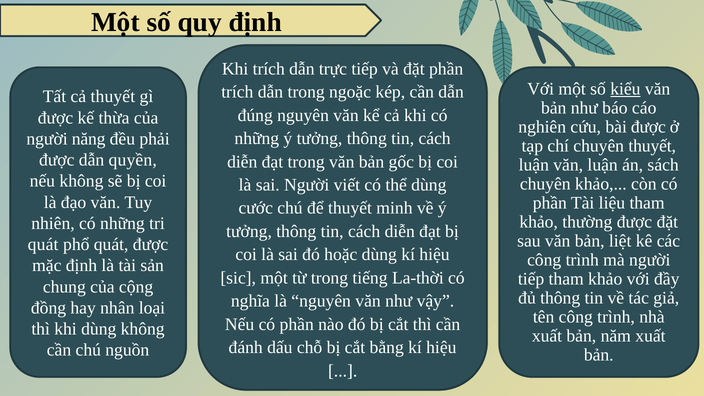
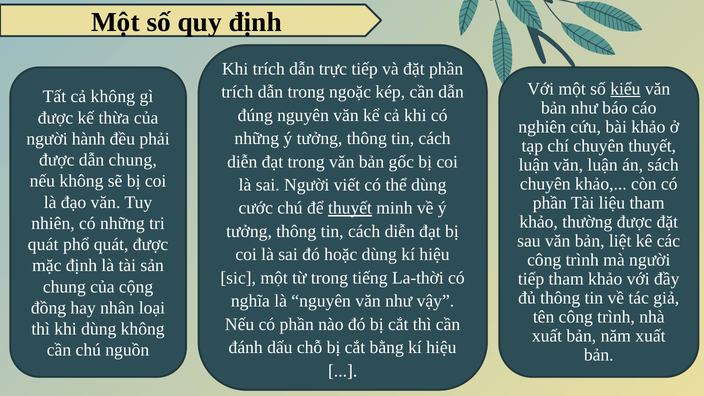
cả thuyết: thuyết -> không (113, 97)
bài được: được -> khảo (648, 127)
năng: năng -> hành (89, 139)
dẫn quyền: quyền -> chung (133, 160)
thuyết underline: none -> present (350, 208)
